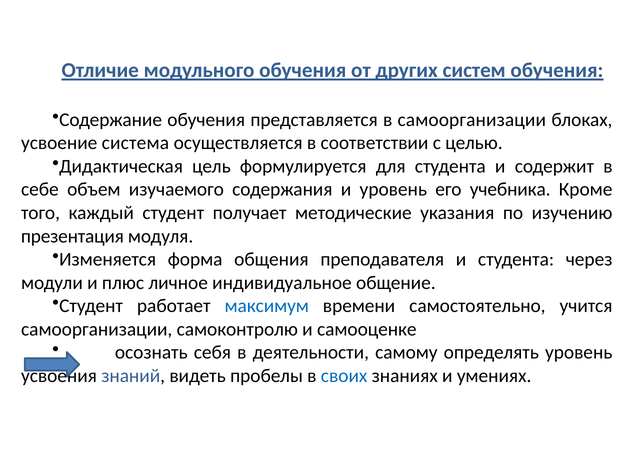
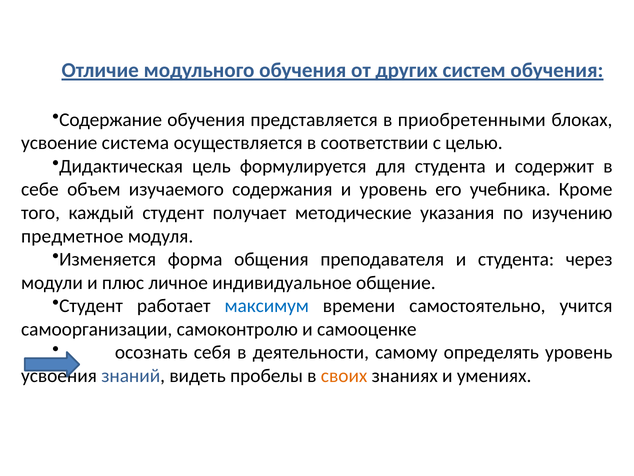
в самоорганизации: самоорганизации -> приобретенными (472, 120)
презентация: презентация -> предметное (72, 236)
своих colour: blue -> orange (344, 375)
